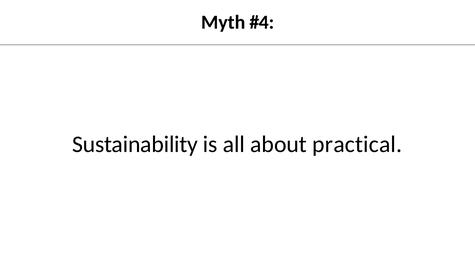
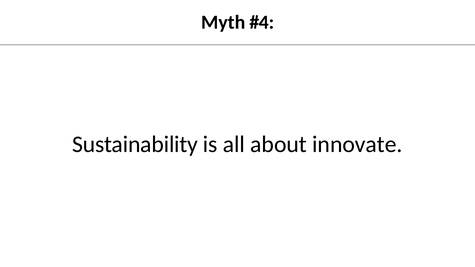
practical: practical -> innovate (357, 145)
